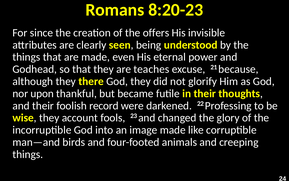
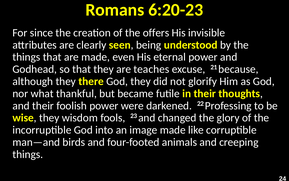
8:20-23: 8:20-23 -> 6:20-23 (176, 10)
upon: upon -> what (42, 93)
foolish record: record -> power (104, 105)
account: account -> wisdom (80, 118)
